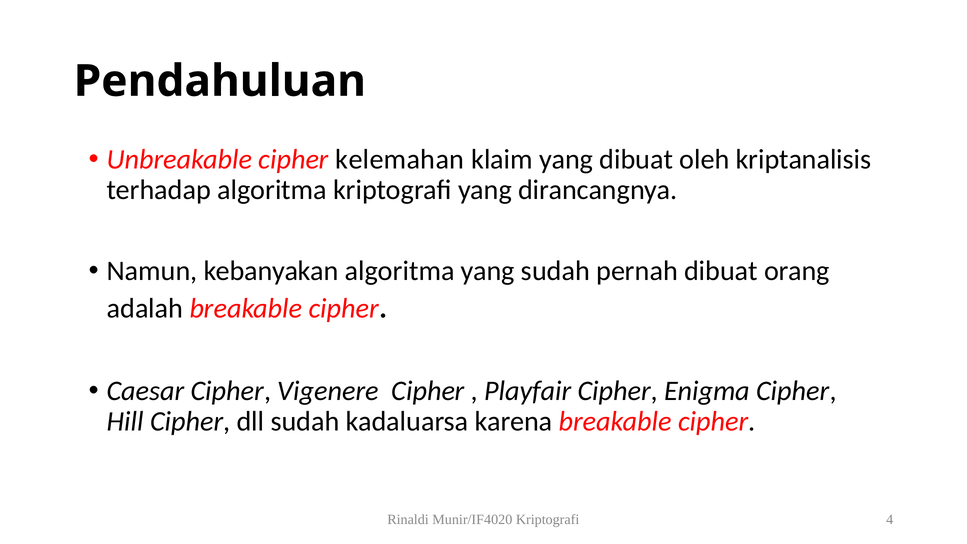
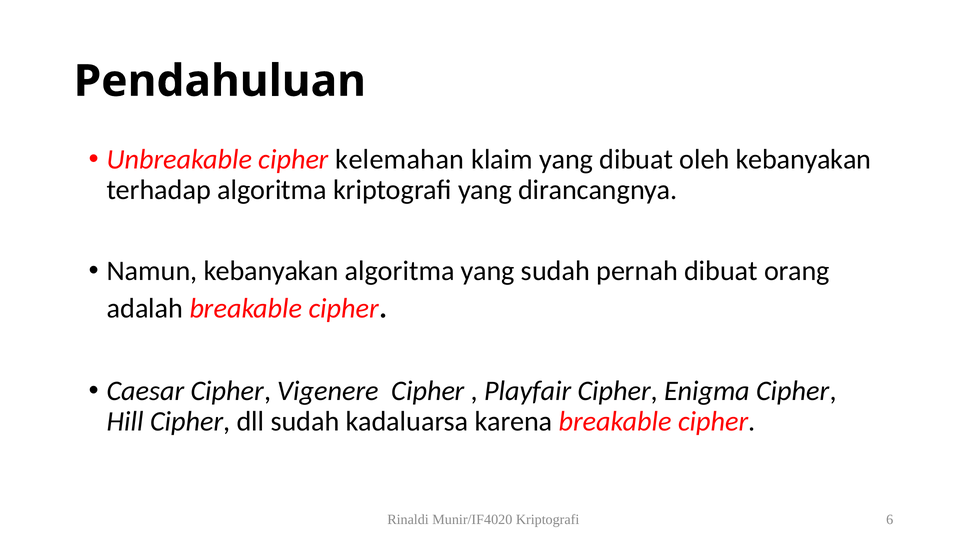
oleh kriptanalisis: kriptanalisis -> kebanyakan (803, 159)
4: 4 -> 6 (890, 520)
